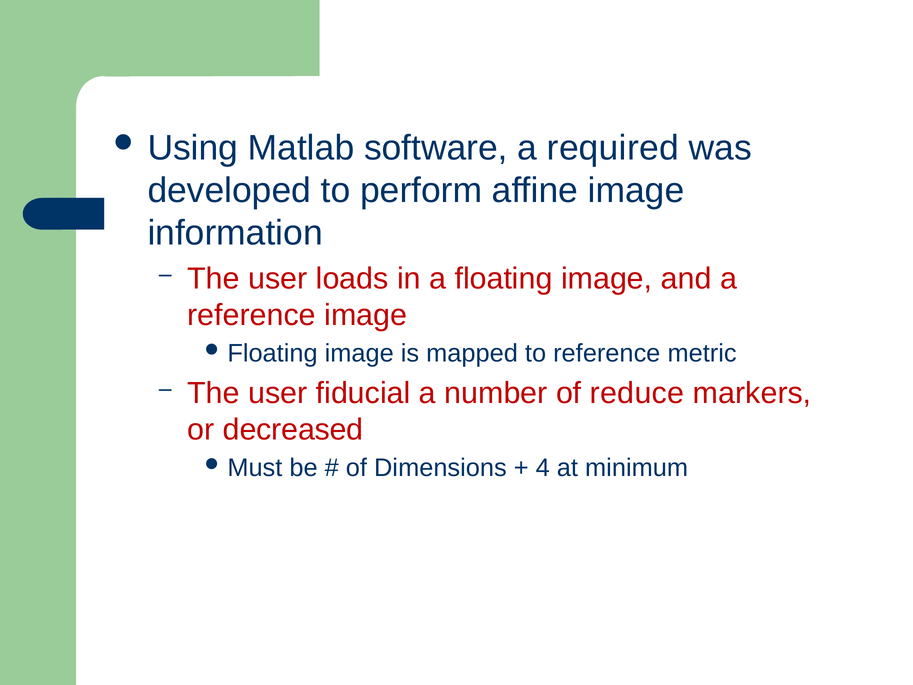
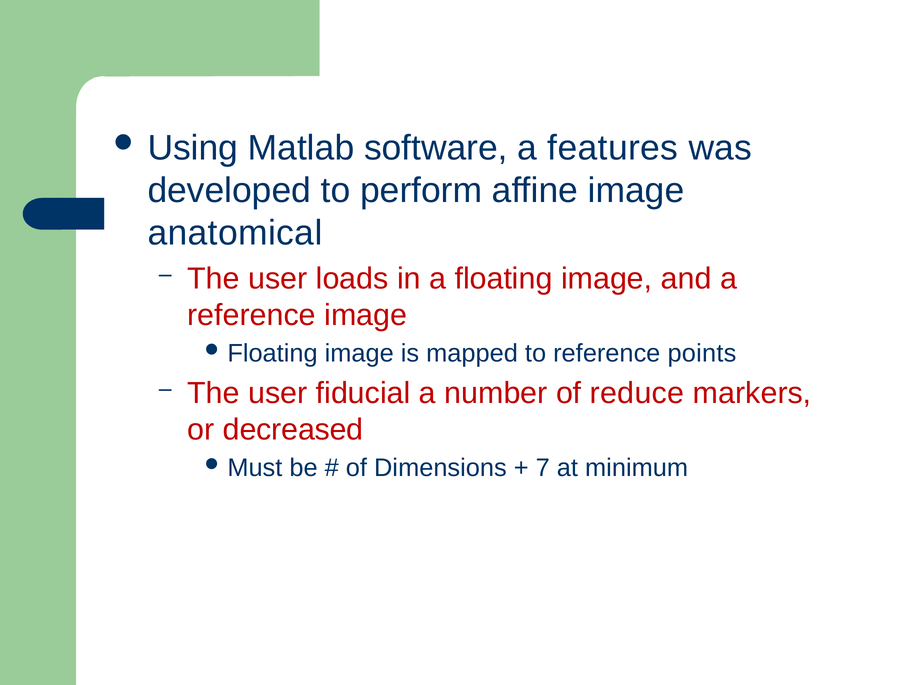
required: required -> features (613, 148)
information: information -> anatomical (235, 233)
metric: metric -> points (702, 353)
4: 4 -> 7 (543, 468)
